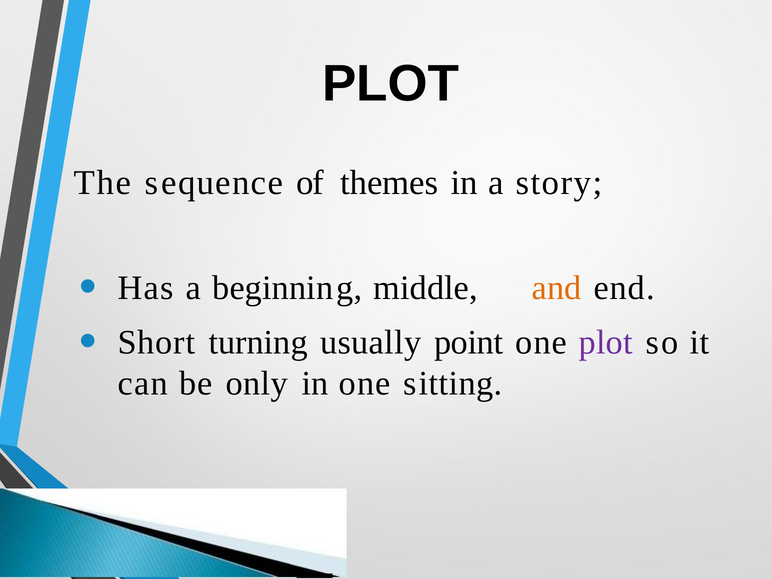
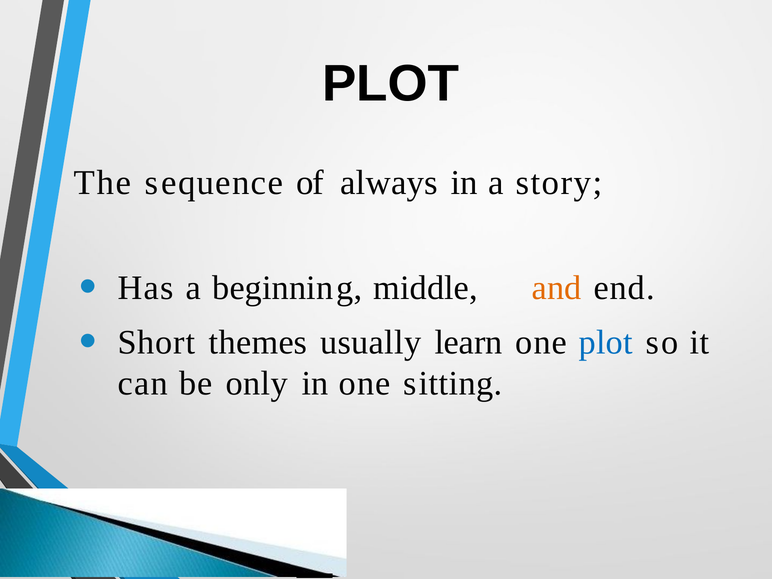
themes: themes -> always (389, 183)
turning: turning -> themes (258, 342)
point: point -> learn (469, 342)
plot colour: purple -> blue (606, 342)
